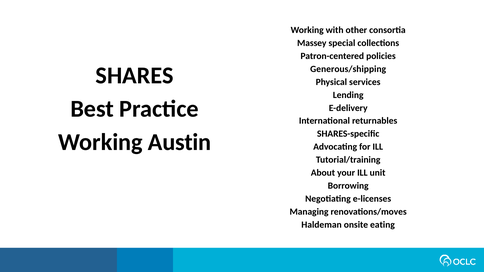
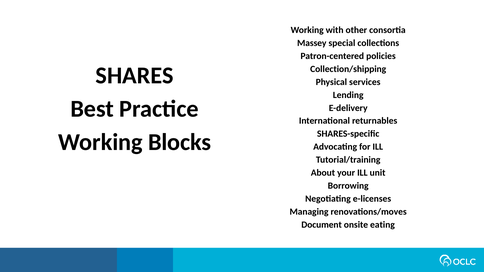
Generous/shipping: Generous/shipping -> Collection/shipping (348, 69)
Austin: Austin -> Blocks (180, 142)
Haldeman: Haldeman -> Document (322, 225)
